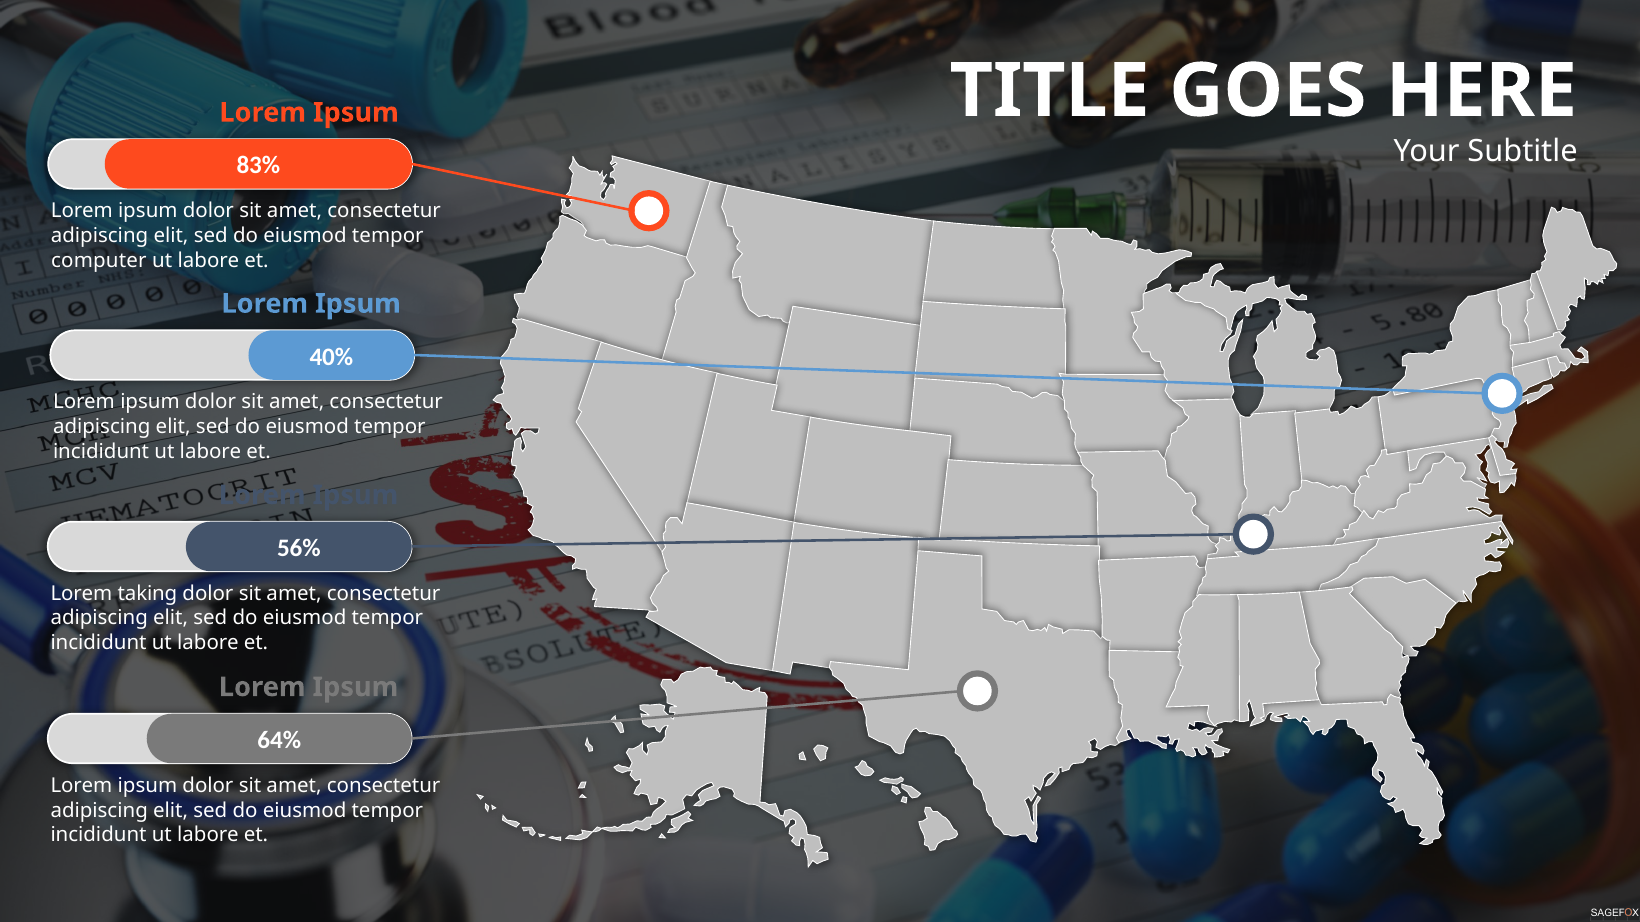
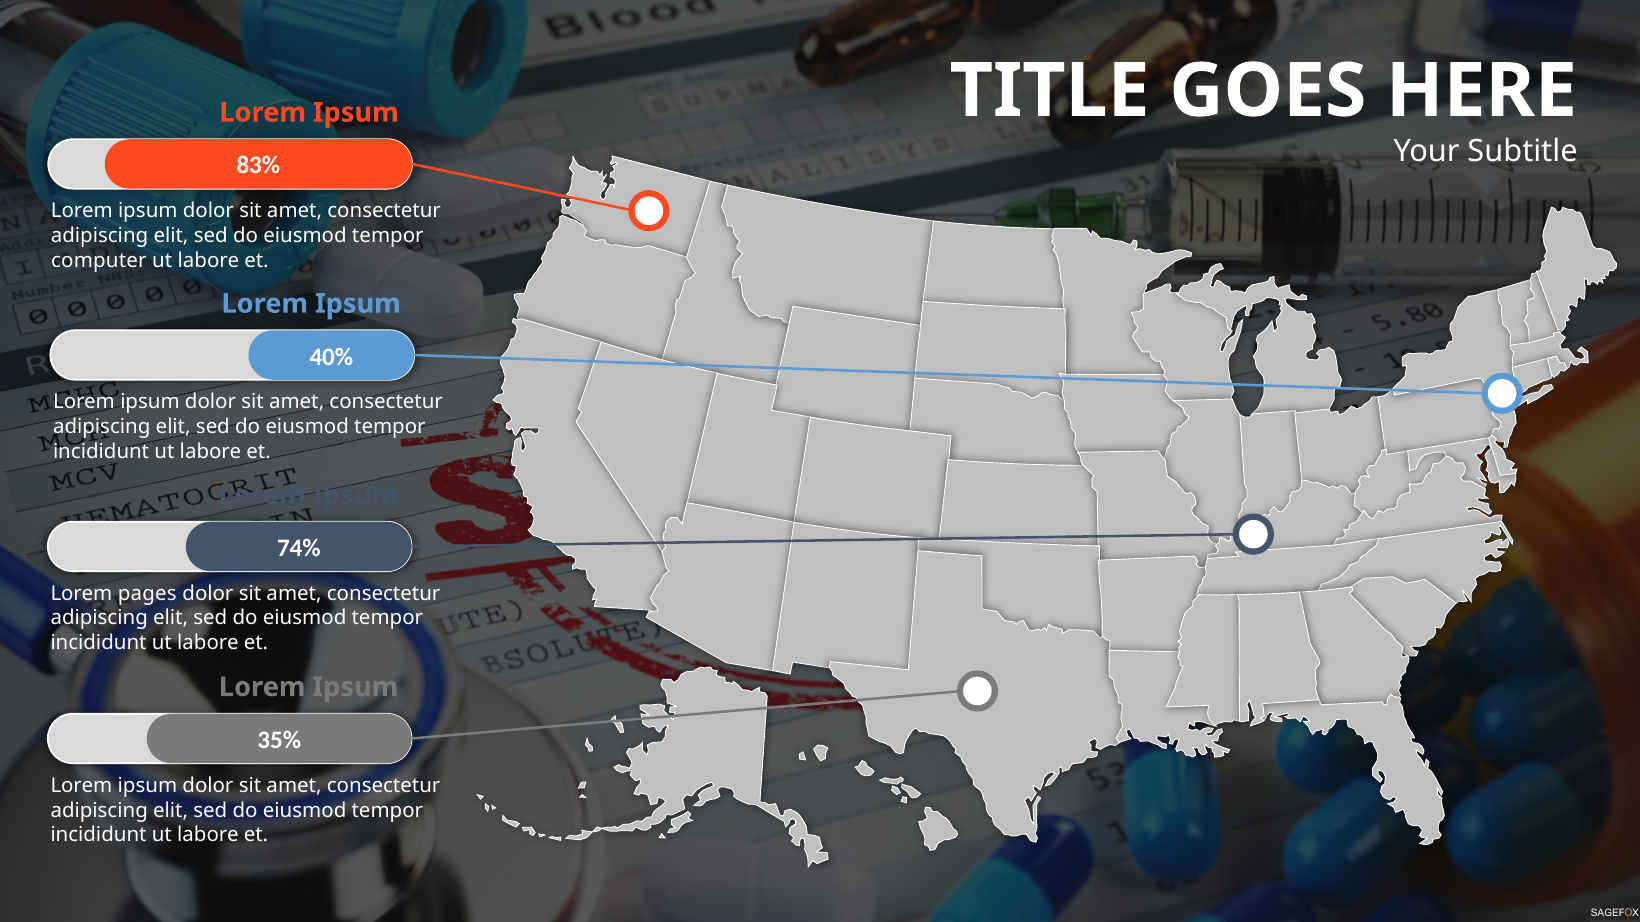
56%: 56% -> 74% (299, 548)
taking: taking -> pages (147, 594)
64%: 64% -> 35% (279, 741)
